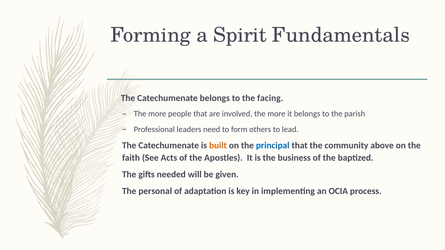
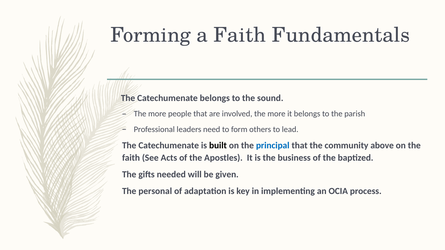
a Spirit: Spirit -> Faith (240, 35)
facing: facing -> sound (270, 98)
built colour: orange -> black (218, 146)
